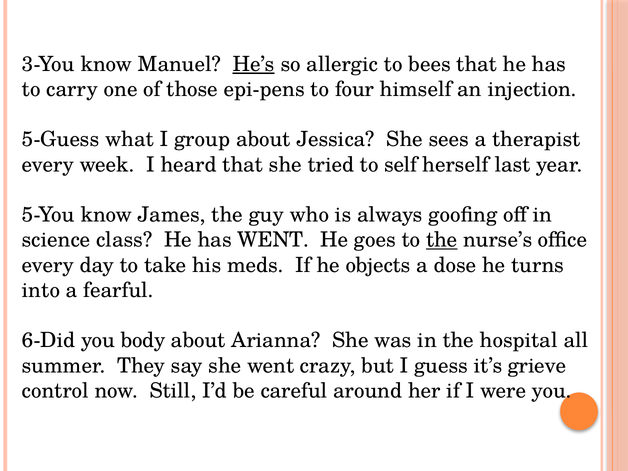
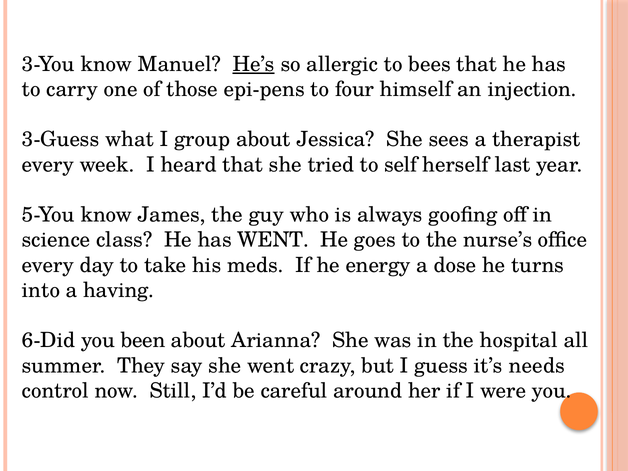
5-Guess: 5-Guess -> 3-Guess (61, 140)
the underline: present -> none (442, 240)
objects: objects -> energy (378, 265)
fearful: fearful -> having (119, 290)
body: body -> been (143, 341)
grieve: grieve -> needs (537, 366)
